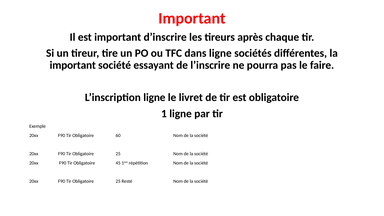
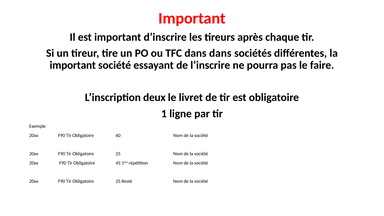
dans ligne: ligne -> dans (220, 53)
L’inscription ligne: ligne -> deux (154, 97)
